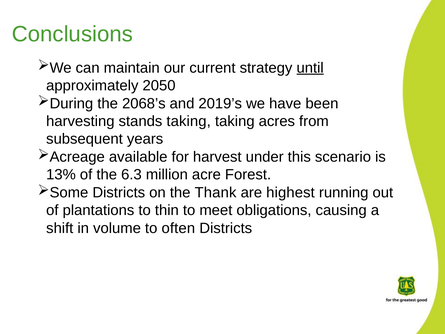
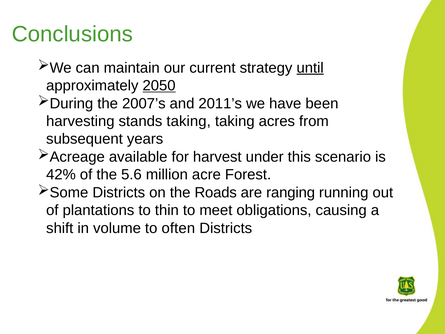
2050 underline: none -> present (159, 86)
2068’s: 2068’s -> 2007’s (144, 103)
2019’s: 2019’s -> 2011’s (220, 103)
13%: 13% -> 42% (61, 175)
6.3: 6.3 -> 5.6 (131, 175)
Thank: Thank -> Roads (216, 192)
highest: highest -> ranging (291, 192)
